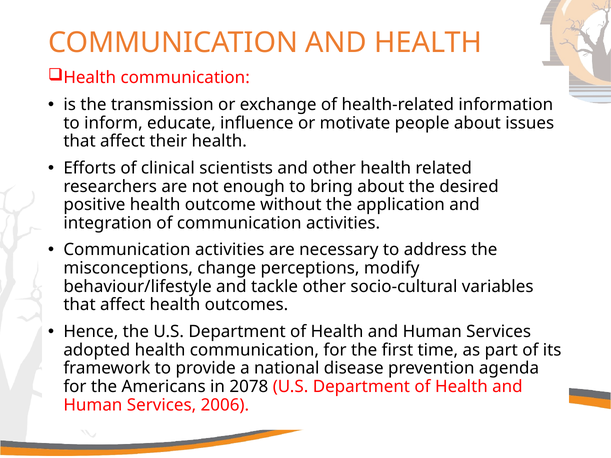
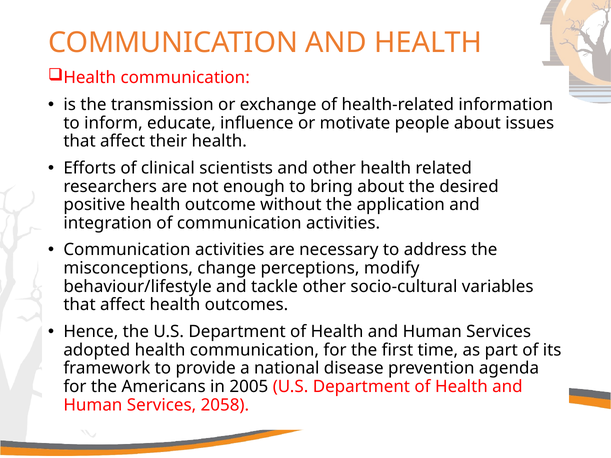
2078: 2078 -> 2005 (249, 387)
2006: 2006 -> 2058 (225, 405)
